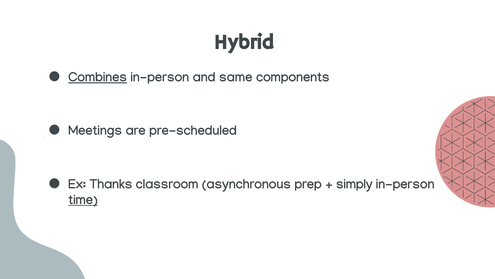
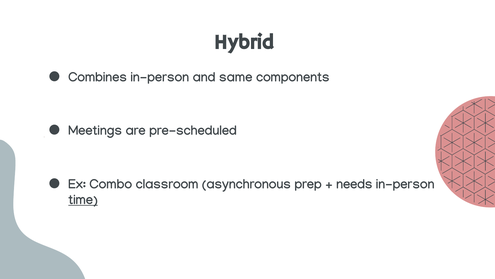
Combines underline: present -> none (98, 77)
Thanks: Thanks -> Combo (111, 184)
simply: simply -> needs (354, 184)
